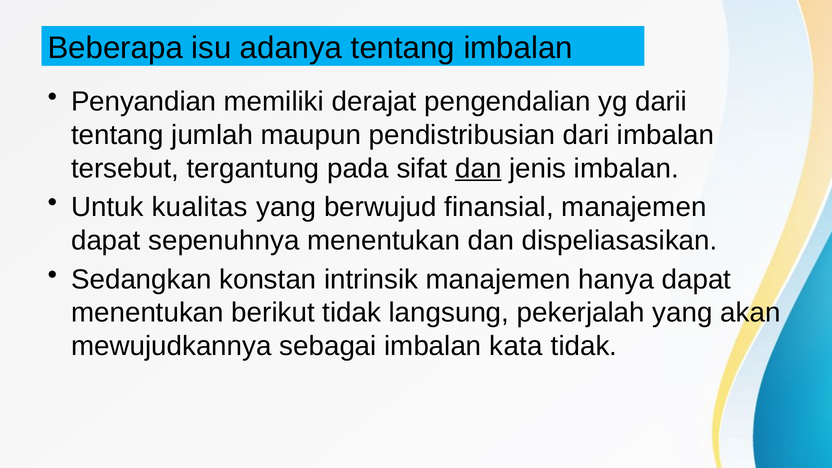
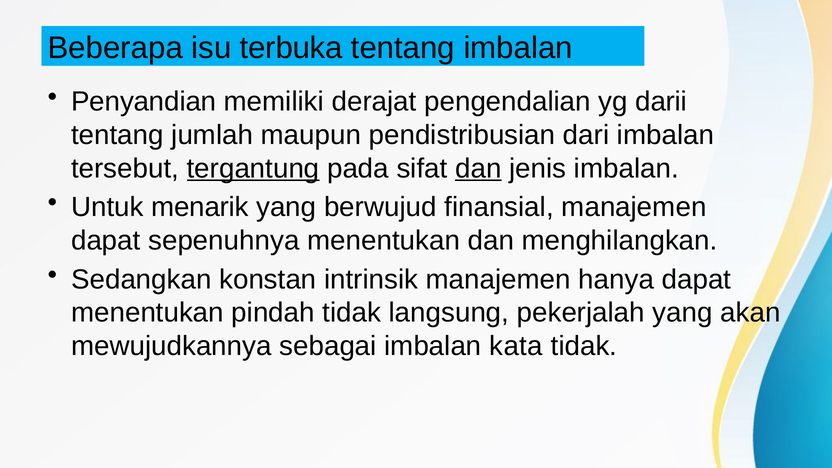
adanya: adanya -> terbuka (291, 48)
tergantung underline: none -> present (253, 168)
kualitas: kualitas -> menarik (200, 207)
dispeliasasikan: dispeliasasikan -> menghilangkan (620, 241)
berikut: berikut -> pindah (273, 313)
